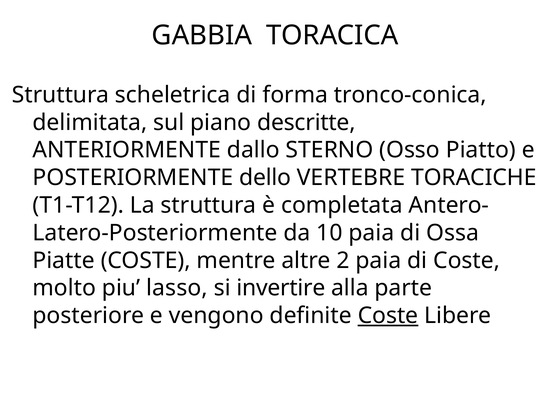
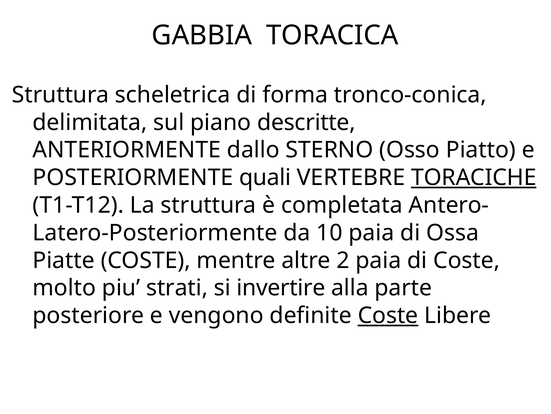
dello: dello -> quali (265, 177)
TORACICHE underline: none -> present (474, 177)
lasso: lasso -> strati (177, 287)
